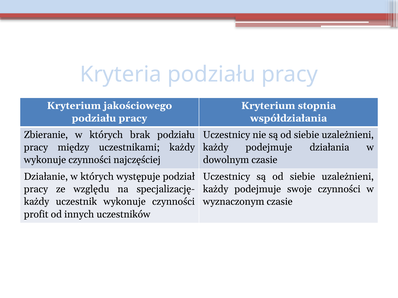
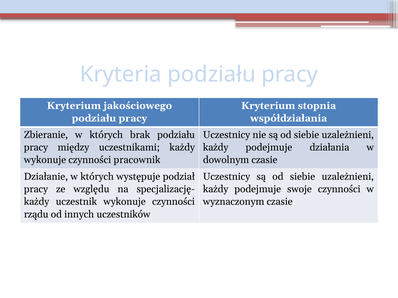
najczęściej: najczęściej -> pracownik (137, 160)
profit: profit -> rządu (36, 215)
